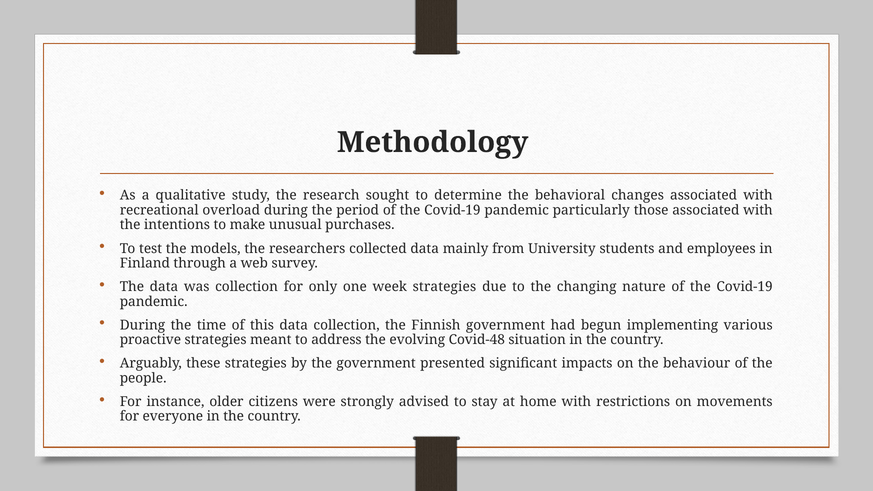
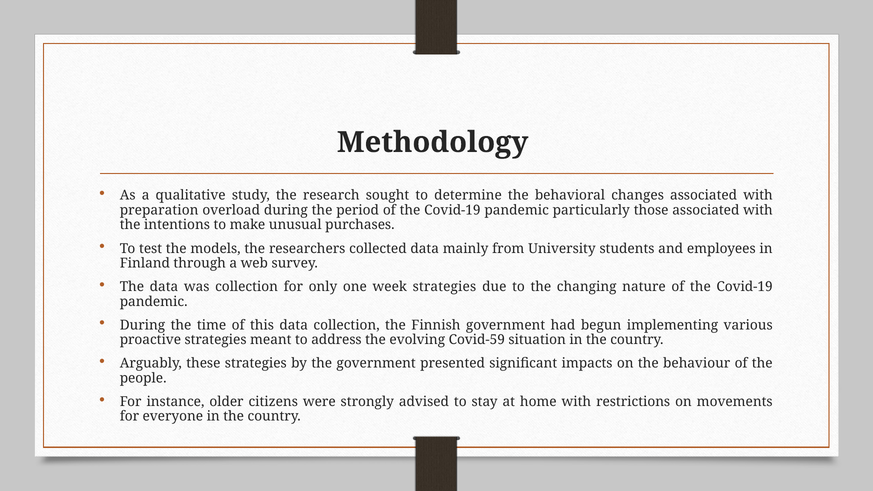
recreational: recreational -> preparation (159, 210)
Covid-48: Covid-48 -> Covid-59 (477, 340)
